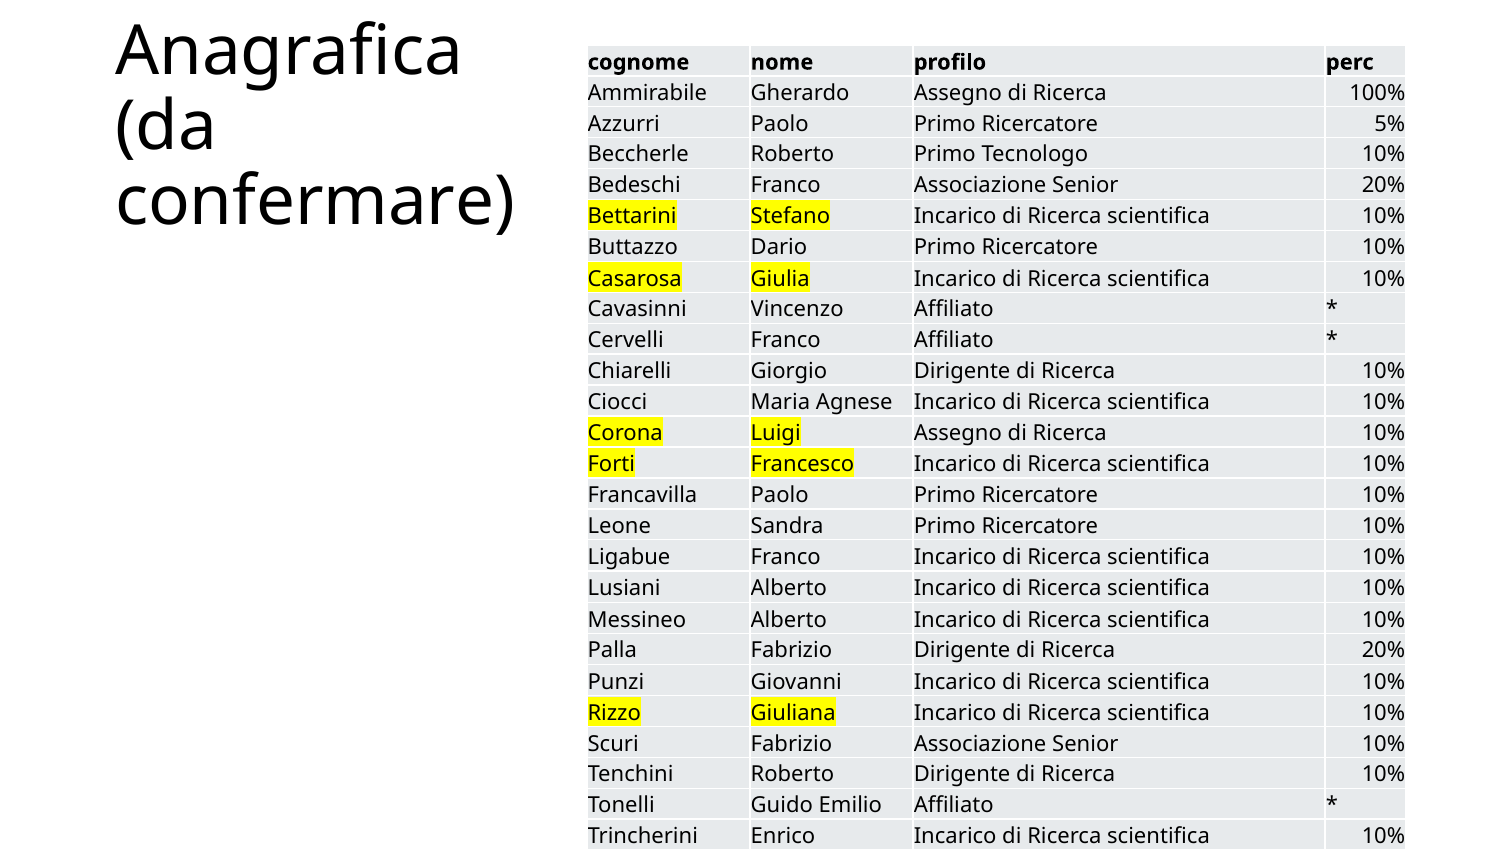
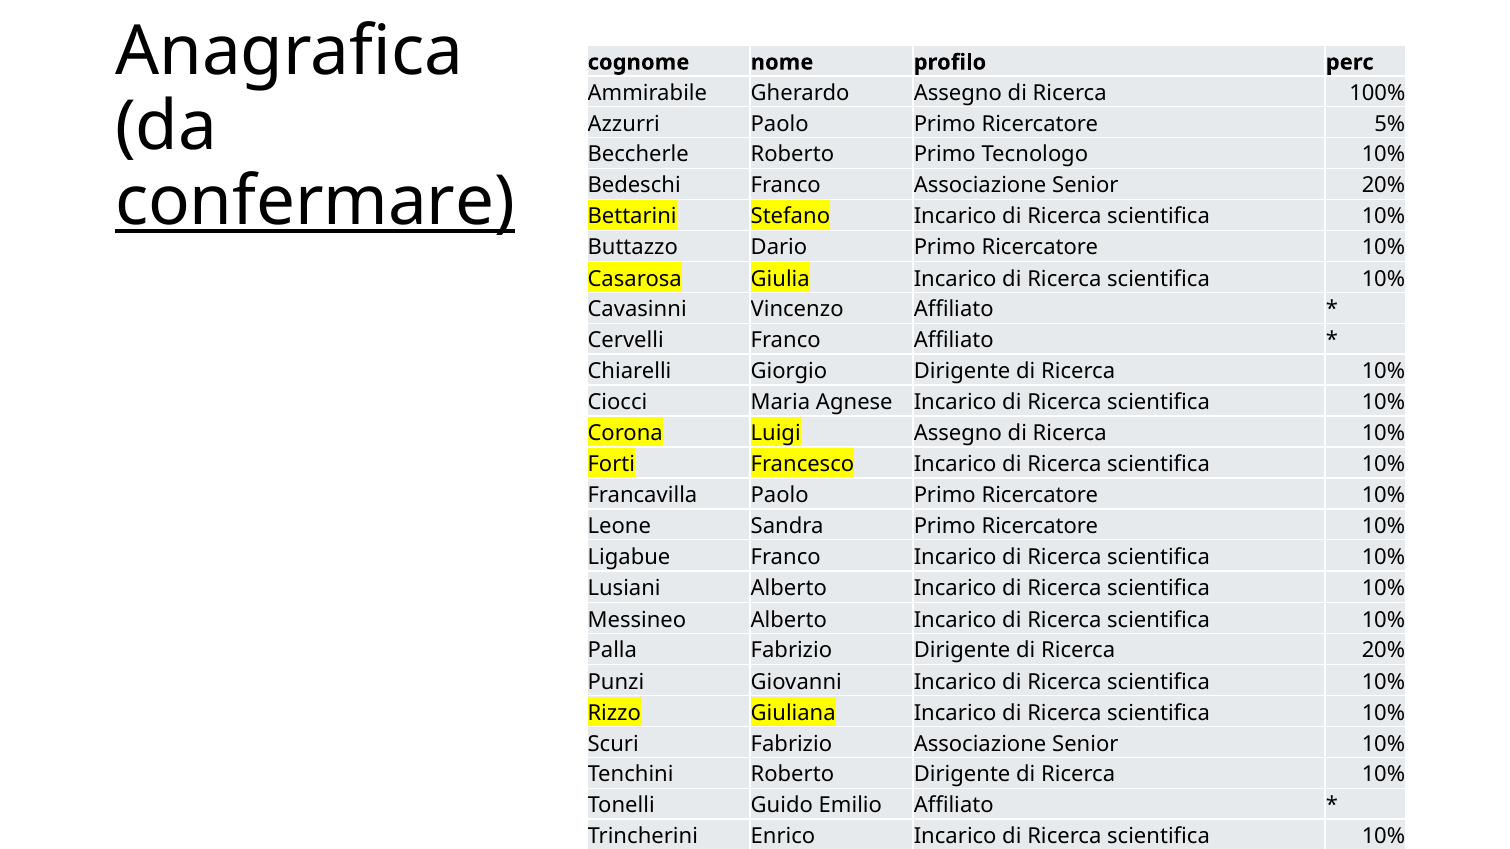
confermare underline: none -> present (315, 202)
